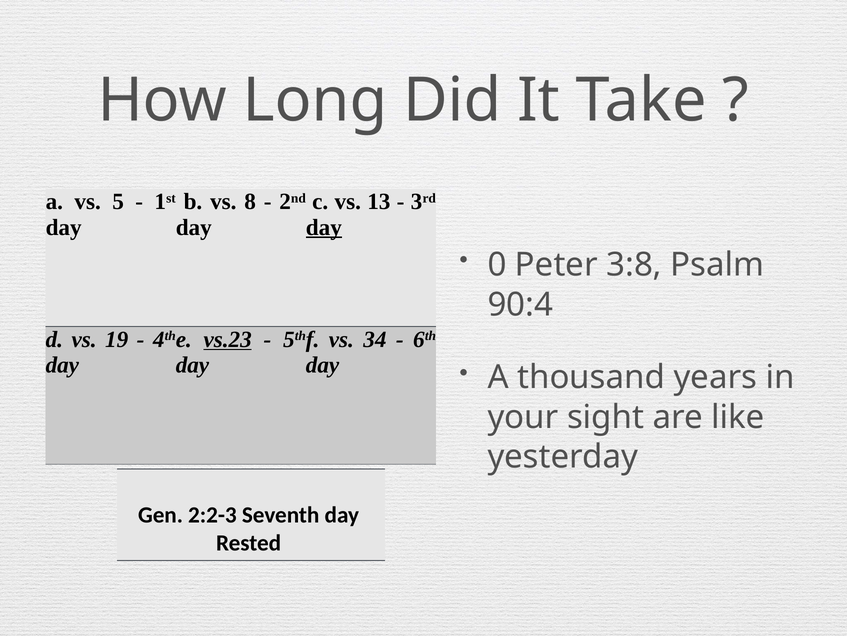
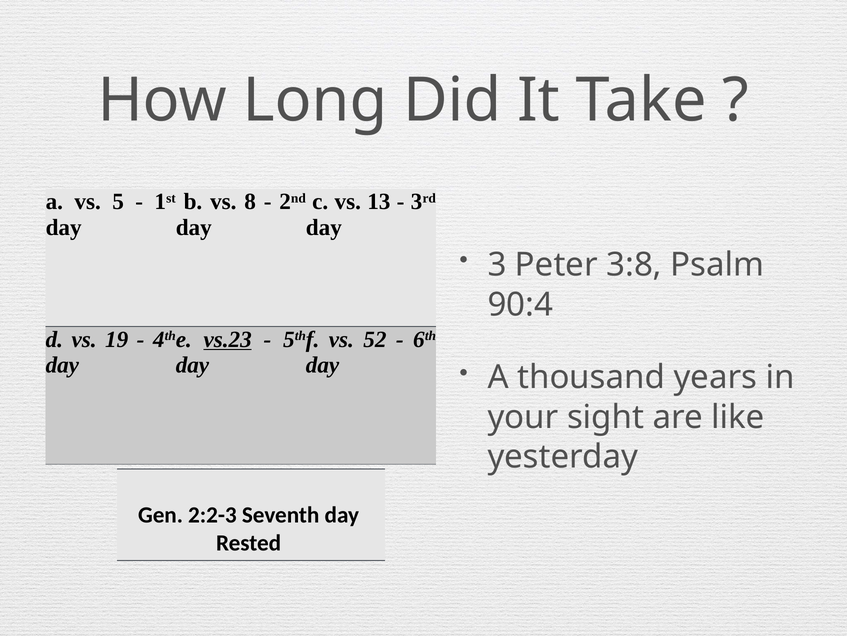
day underline: present -> none (324, 227)
0: 0 -> 3 (497, 265)
34: 34 -> 52 (375, 339)
